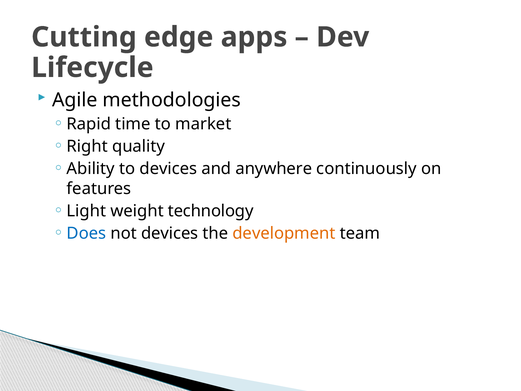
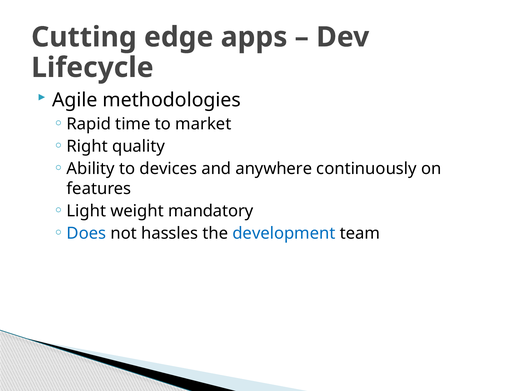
technology: technology -> mandatory (211, 211)
not devices: devices -> hassles (170, 233)
development colour: orange -> blue (284, 233)
